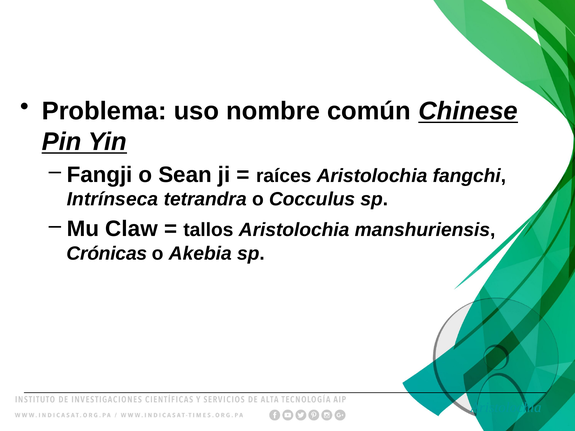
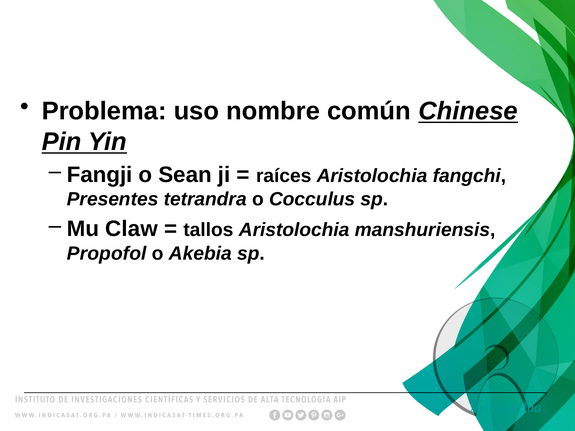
Intrínseca: Intrínseca -> Presentes (113, 199)
Crónicas: Crónicas -> Propofol (107, 254)
